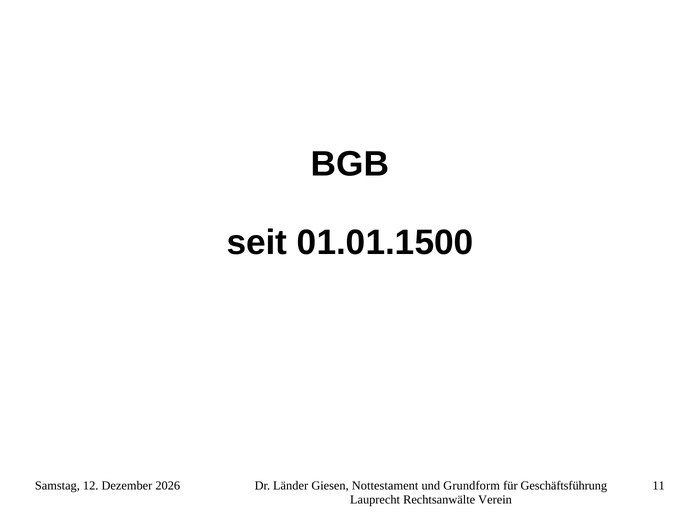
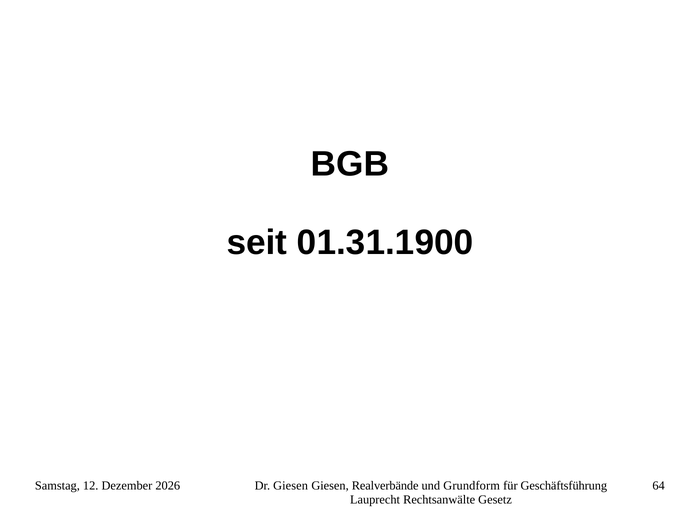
01.01.1500: 01.01.1500 -> 01.31.1900 (385, 243)
Dr Länder: Länder -> Giesen (291, 485)
Nottestament: Nottestament -> Realverbände (385, 485)
11: 11 -> 64 (659, 485)
Verein: Verein -> Gesetz (495, 499)
